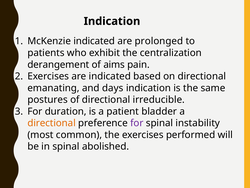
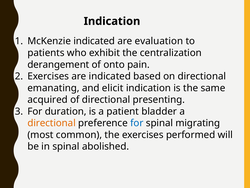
prolonged: prolonged -> evaluation (159, 41)
aims: aims -> onto (114, 64)
days: days -> elicit (113, 88)
postures: postures -> acquired (48, 99)
irreducible: irreducible -> presenting (159, 99)
for colour: purple -> blue (137, 123)
instability: instability -> migrating (198, 123)
